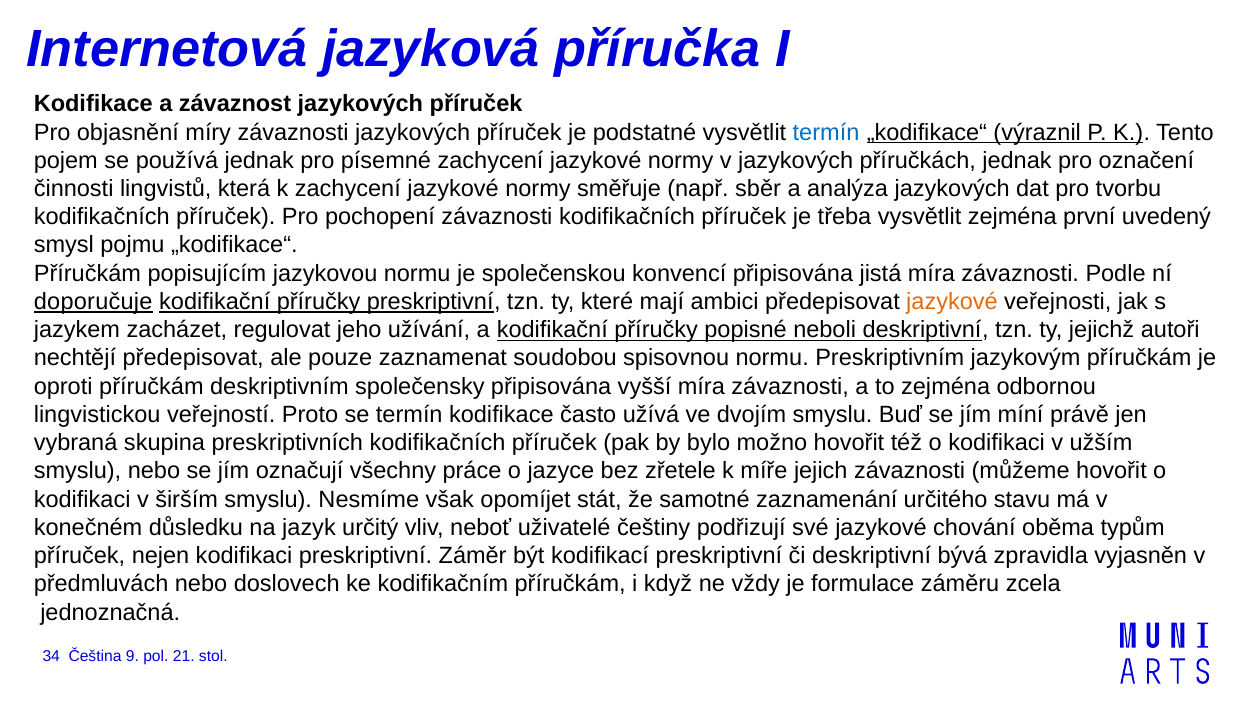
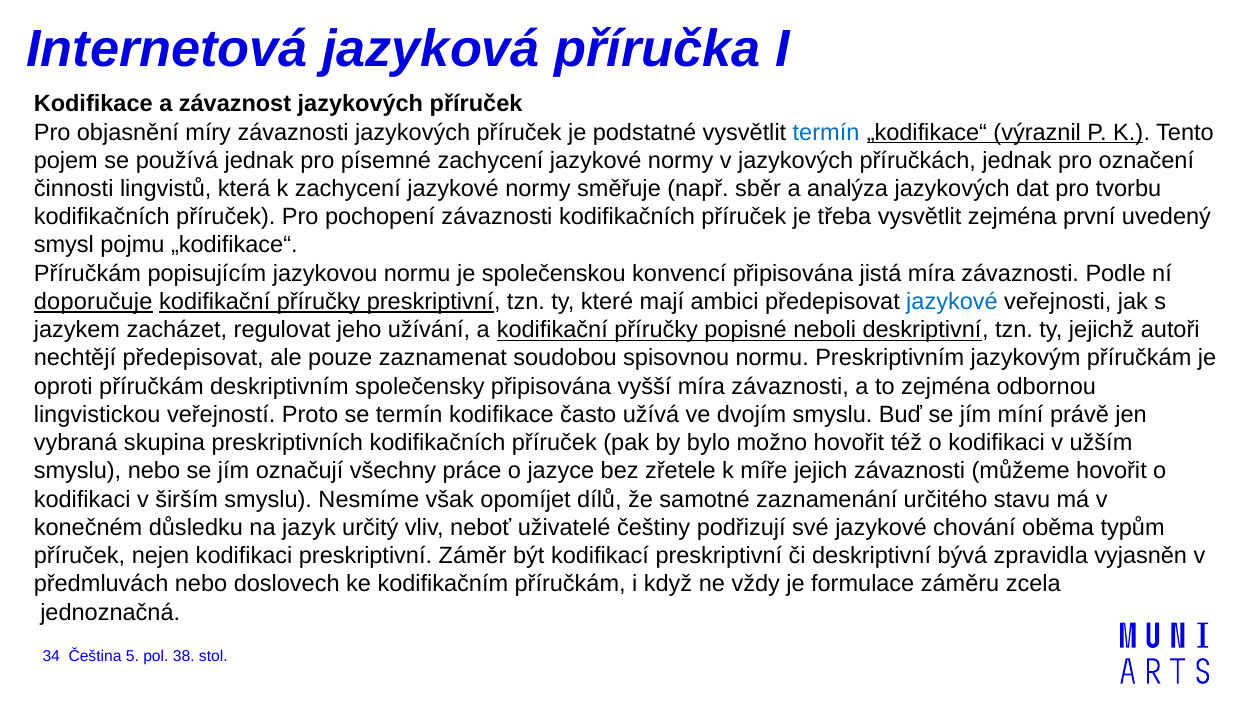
jazykové colour: orange -> blue (952, 302)
stát: stát -> dílů (599, 499)
9: 9 -> 5 (132, 657)
21: 21 -> 38 (184, 657)
